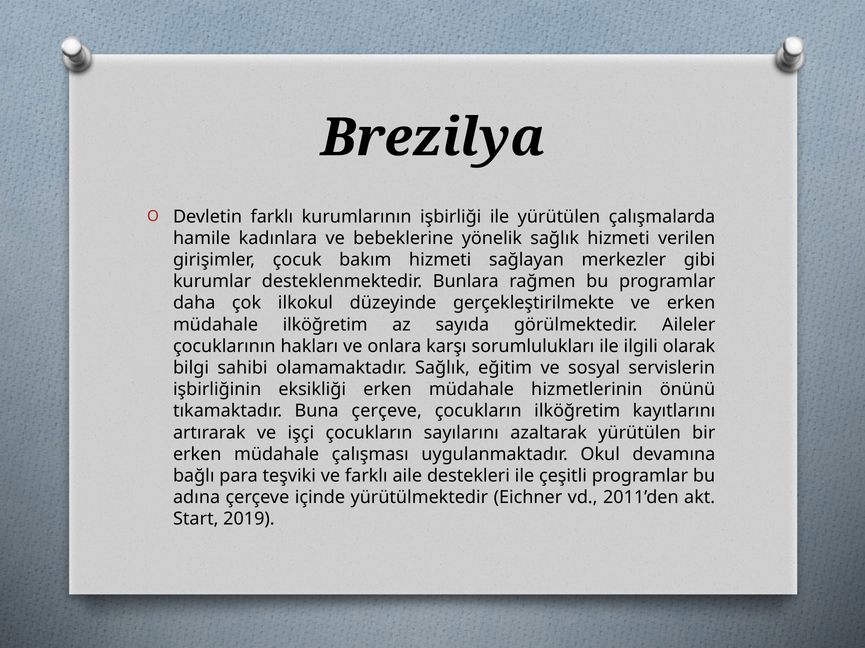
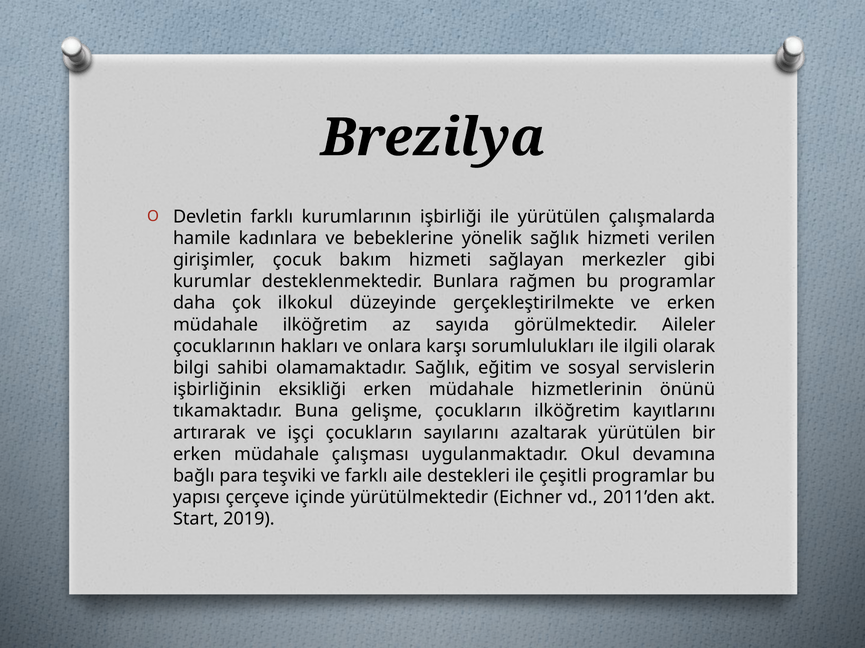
Buna çerçeve: çerçeve -> gelişme (387, 412)
adına: adına -> yapısı (197, 498)
